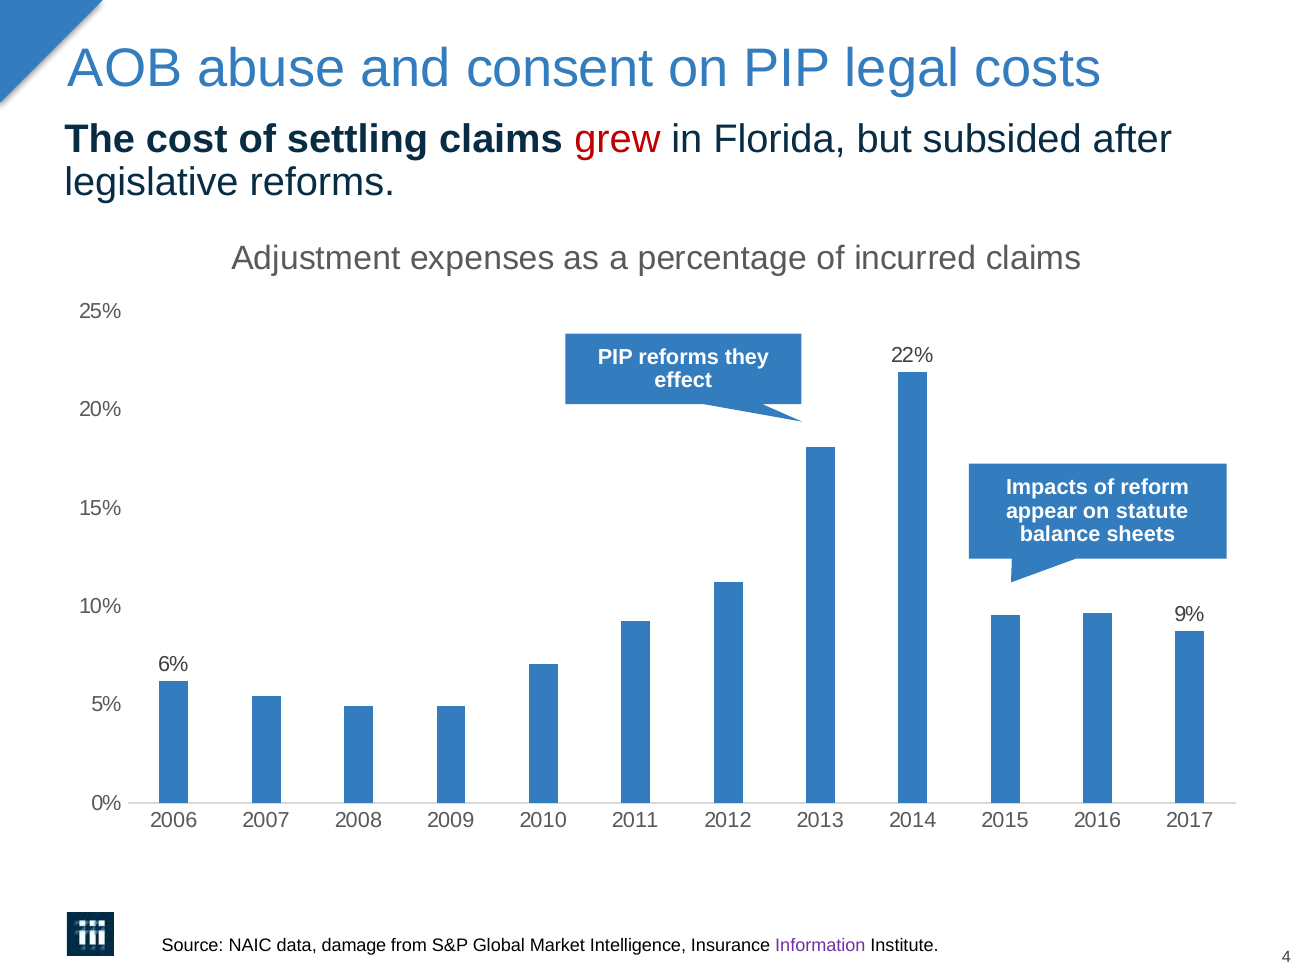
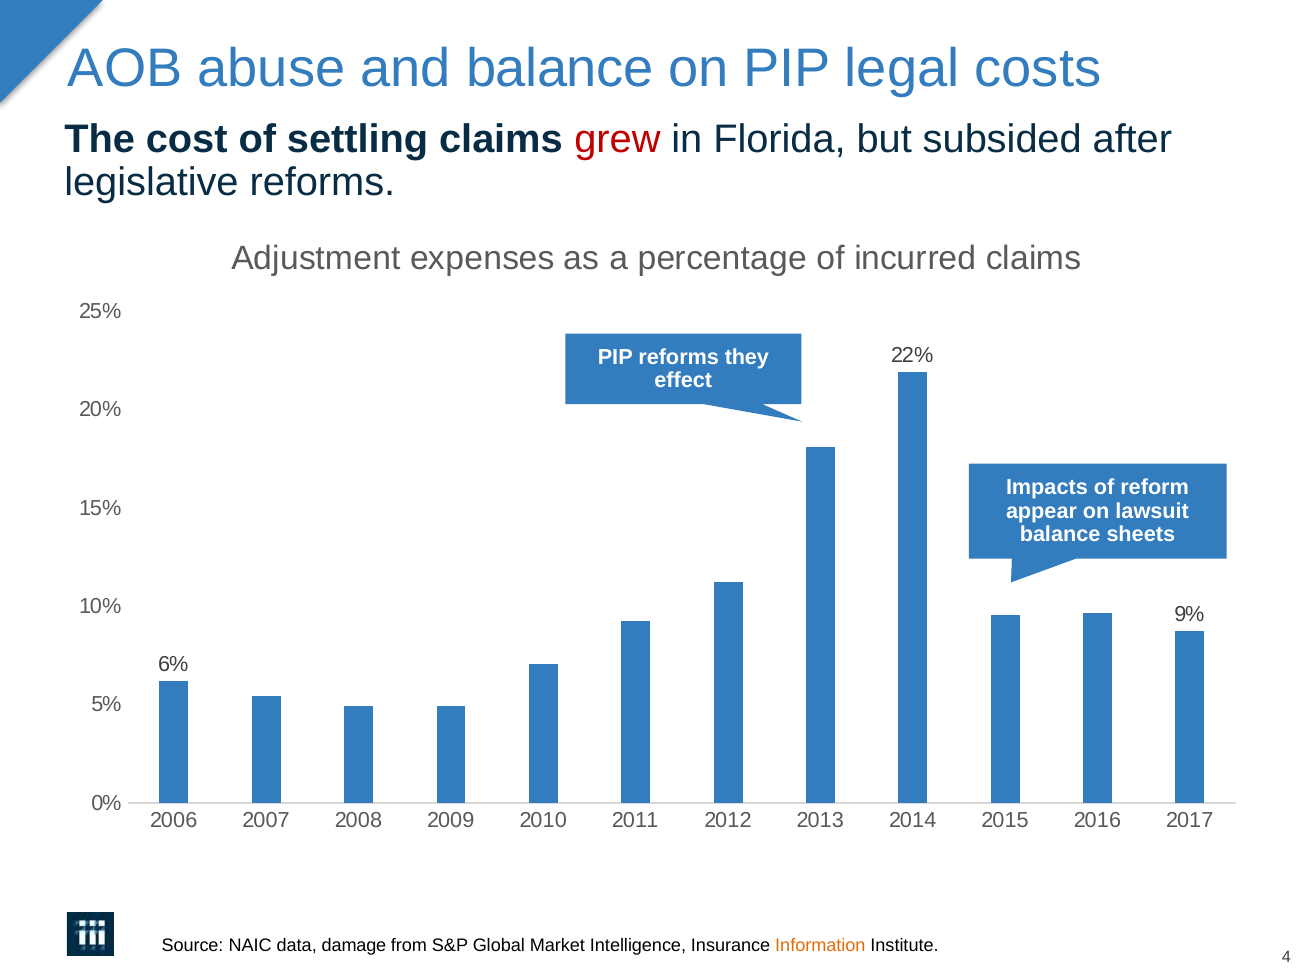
and consent: consent -> balance (560, 69)
statute: statute -> lawsuit (1152, 511)
Information colour: purple -> orange (820, 946)
